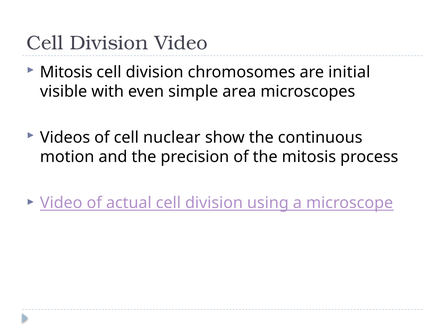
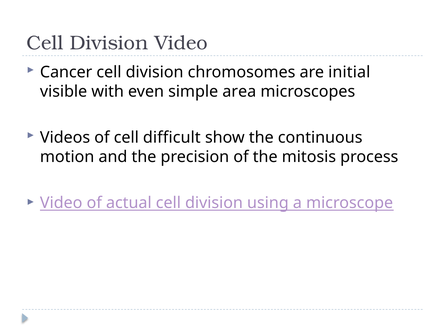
Mitosis: Mitosis -> Cancer (66, 72)
nuclear: nuclear -> difficult (172, 138)
